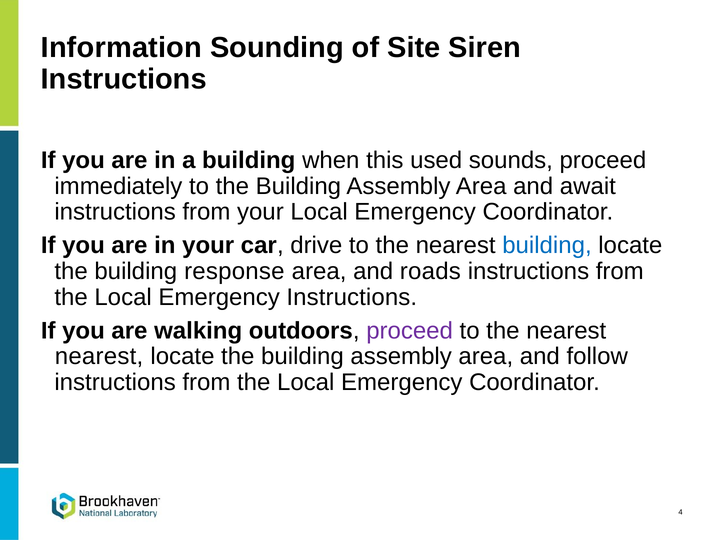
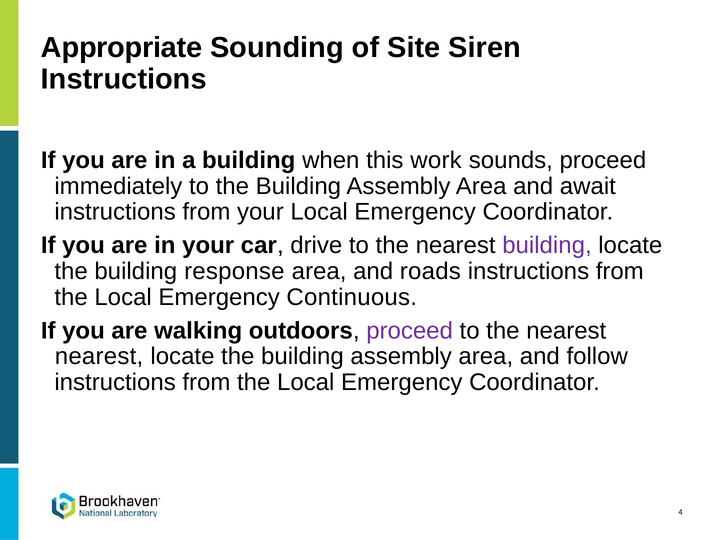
Information: Information -> Appropriate (122, 48)
used: used -> work (436, 160)
building colour: blue -> purple (547, 245)
Emergency Instructions: Instructions -> Continuous (352, 297)
